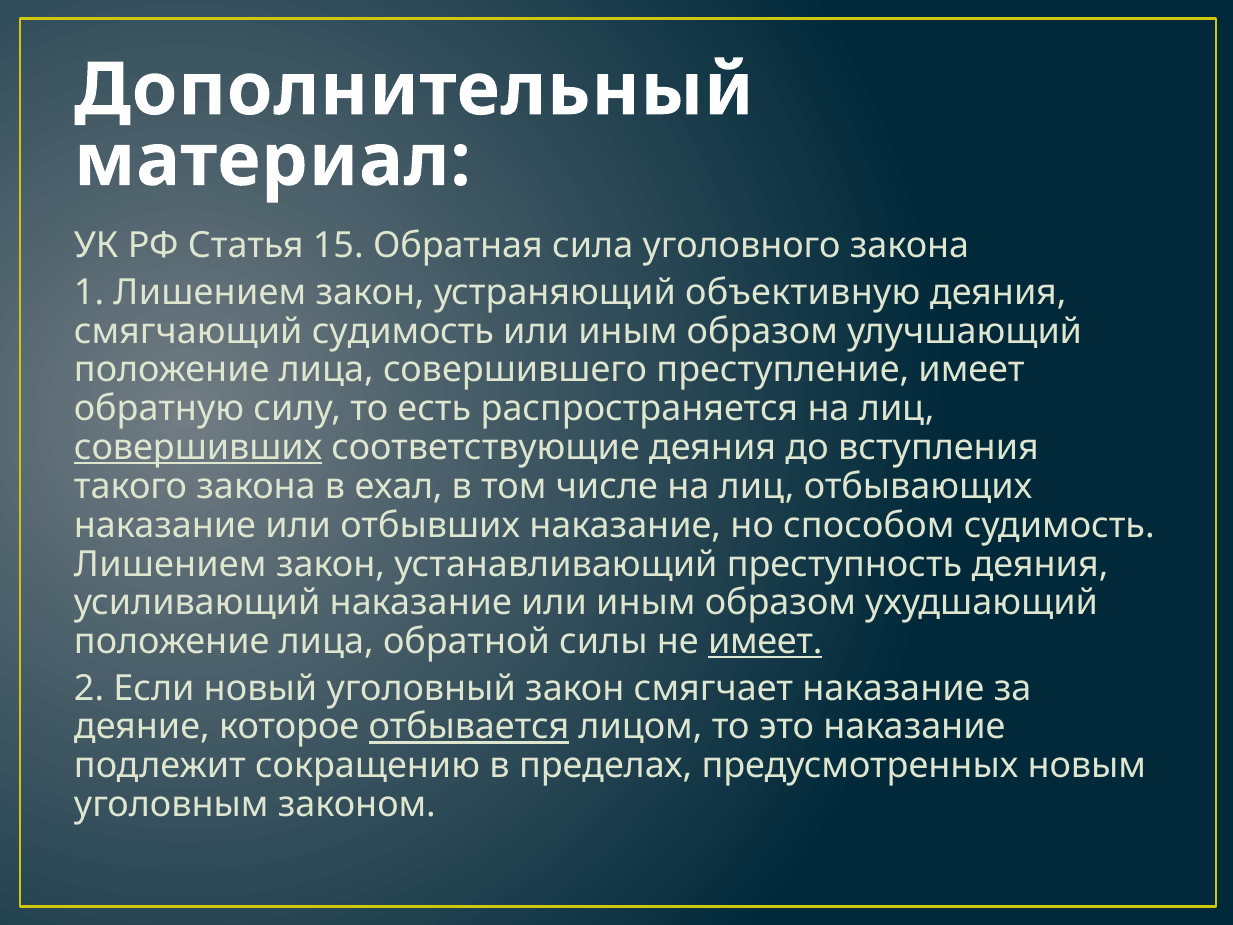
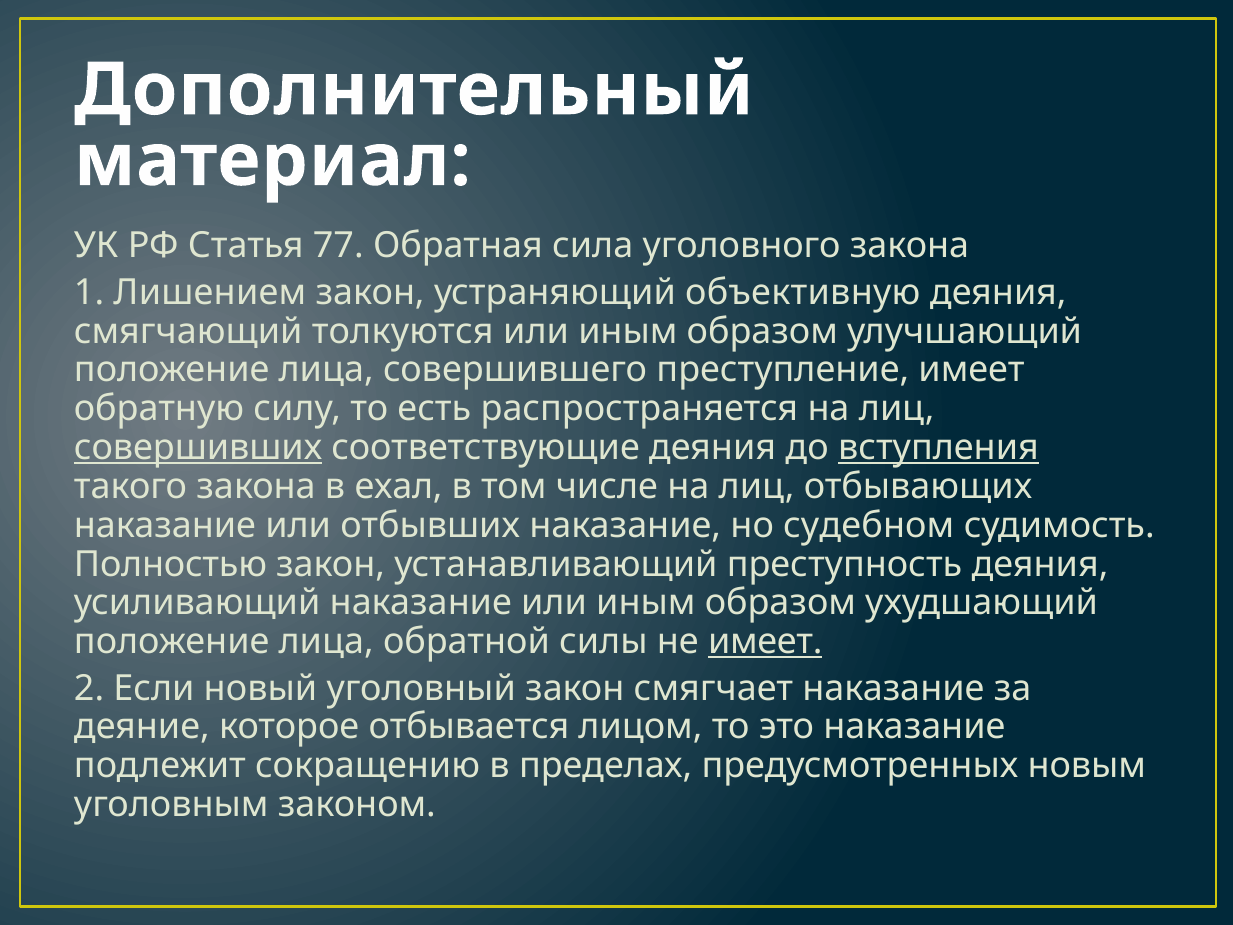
15: 15 -> 77 (338, 246)
смягчающий судимость: судимость -> толкуются (403, 331)
вступления underline: none -> present (938, 448)
способом: способом -> судебном (869, 525)
Лишением: Лишением -> Полностью (171, 564)
отбывается underline: present -> none (469, 727)
